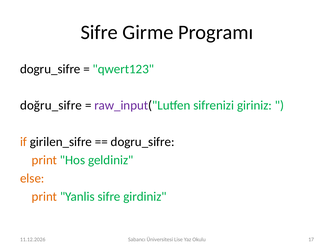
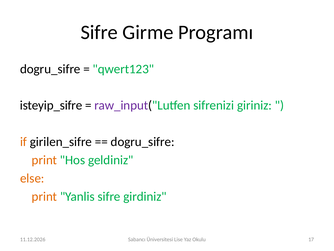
doğru_sifre: doğru_sifre -> isteyip_sifre (51, 105)
